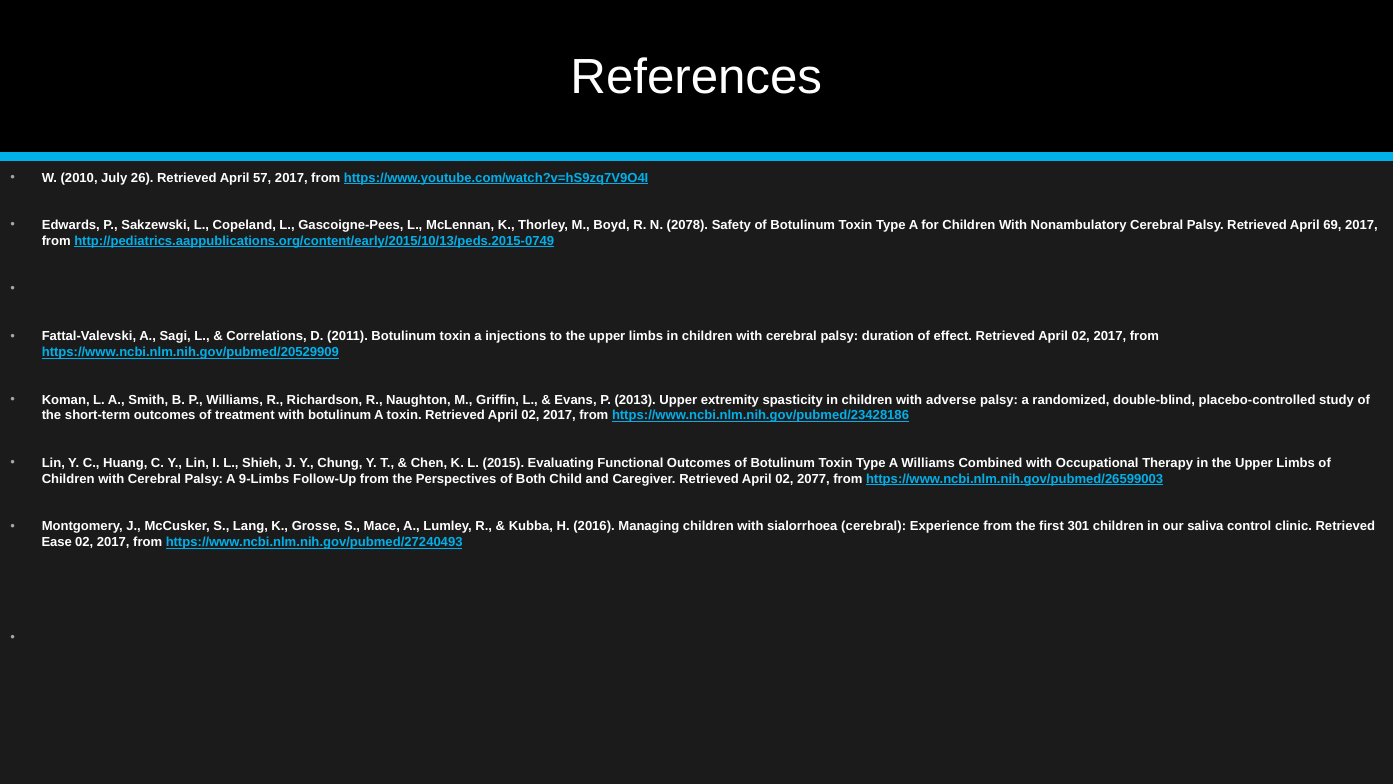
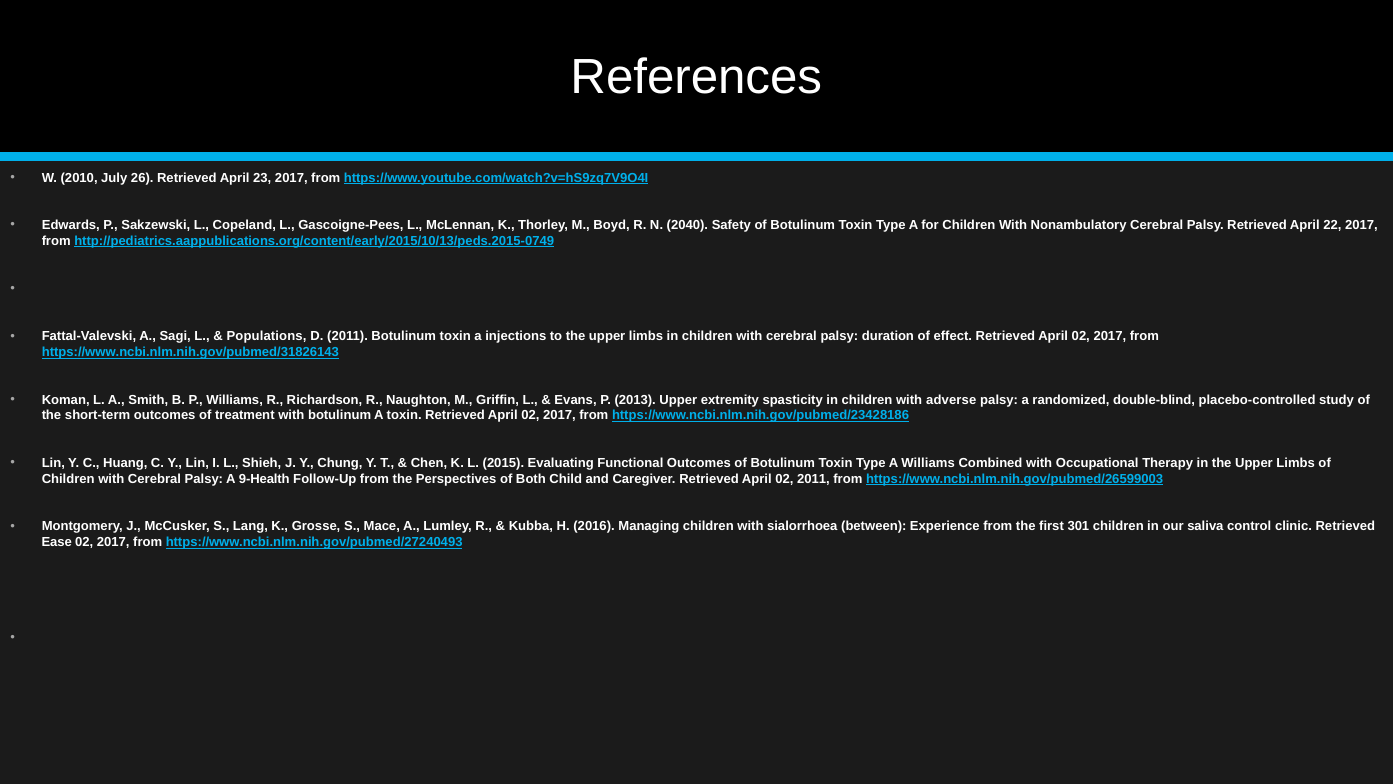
57: 57 -> 23 (262, 178)
2078: 2078 -> 2040 (687, 225)
69: 69 -> 22 (1332, 225)
Correlations: Correlations -> Populations (266, 336)
https://www.ncbi.nlm.nih.gov/pubmed/20529909: https://www.ncbi.nlm.nih.gov/pubmed/20529909 -> https://www.ncbi.nlm.nih.gov/pubmed/31826143 (190, 352)
9-Limbs: 9-Limbs -> 9-Health (264, 479)
02 2077: 2077 -> 2011 (814, 479)
sialorrhoea cerebral: cerebral -> between (874, 526)
